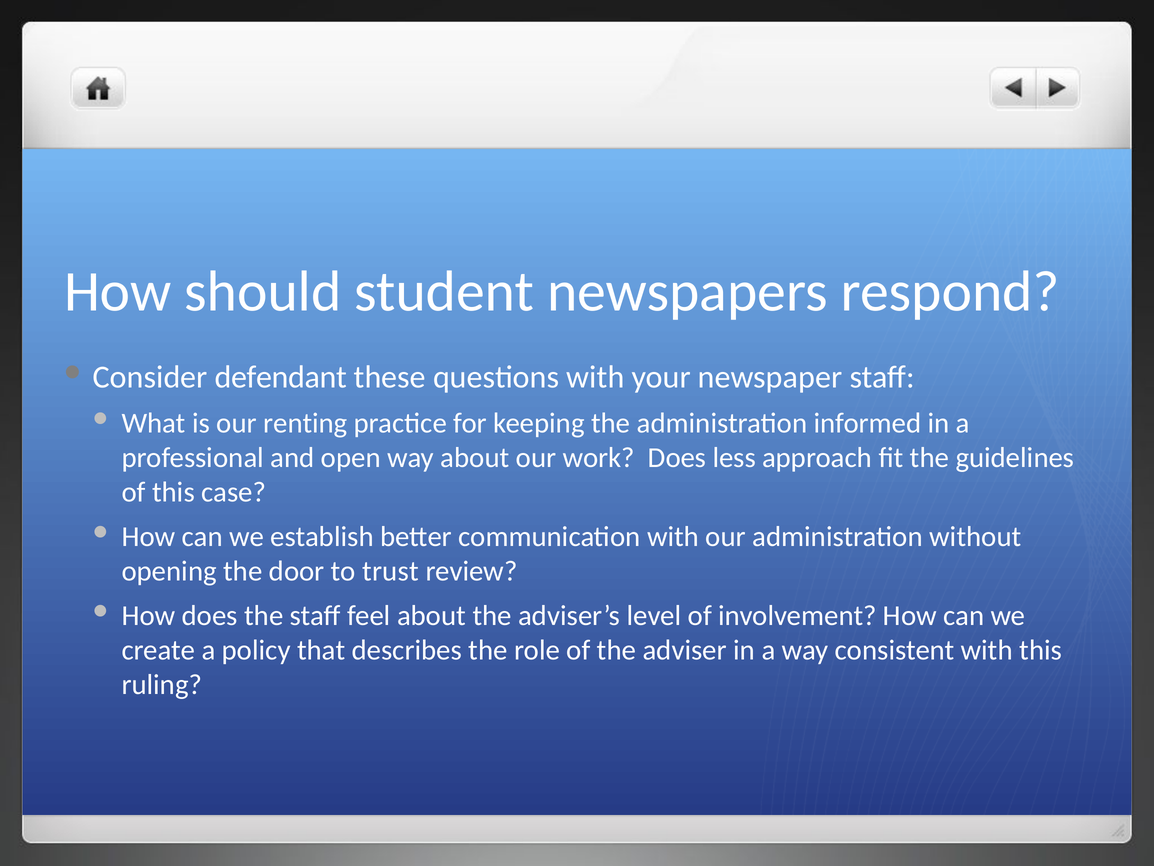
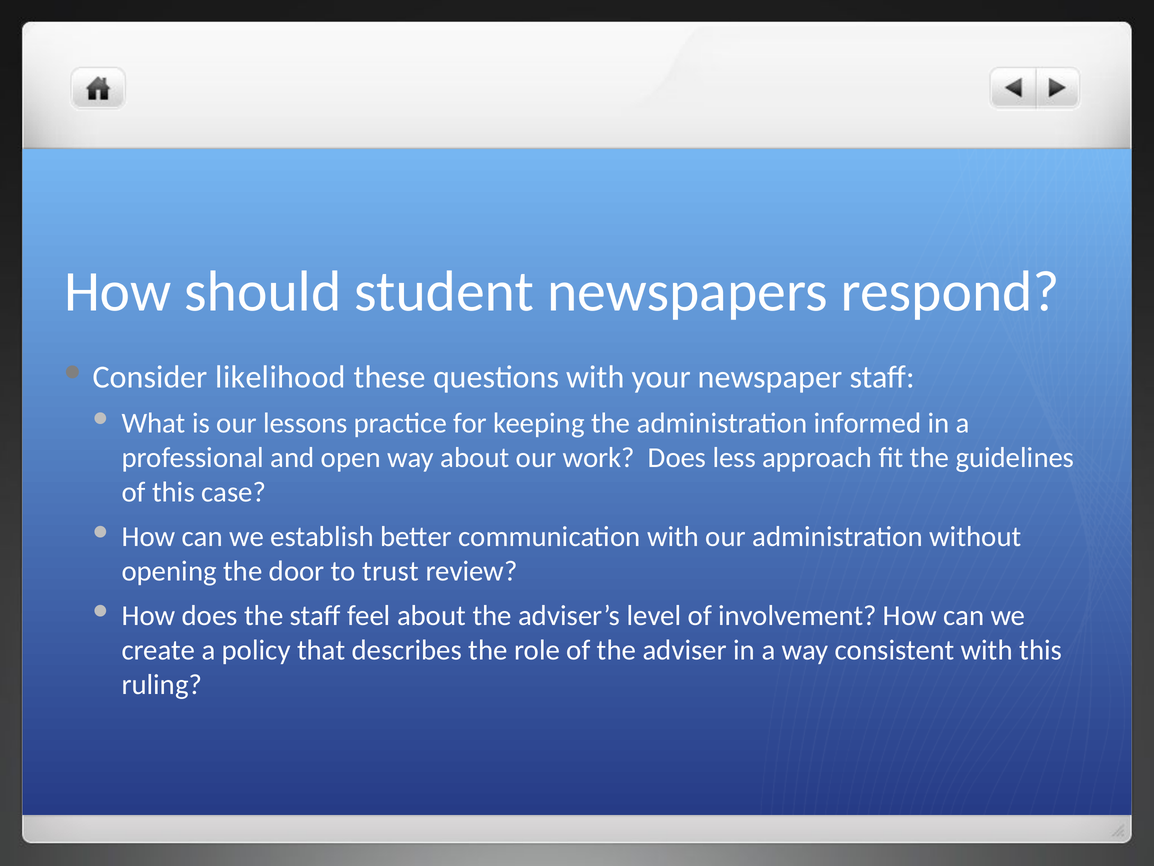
defendant: defendant -> likelihood (281, 377)
renting: renting -> lessons (305, 423)
